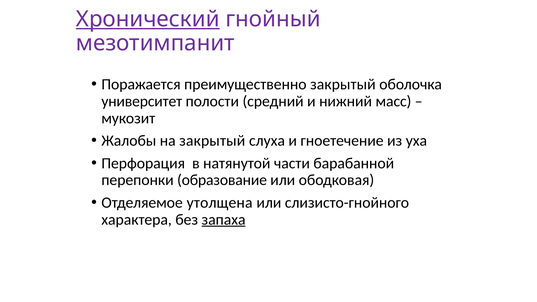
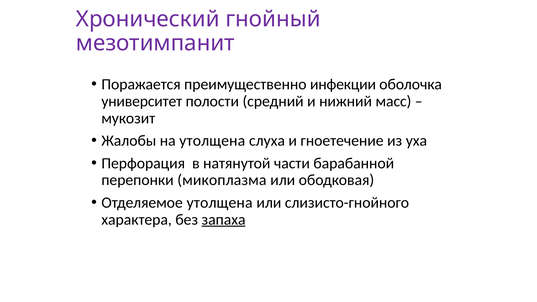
Хронический underline: present -> none (148, 19)
преимущественно закрытый: закрытый -> инфекции (343, 84)
на закрытый: закрытый -> утолщена (212, 141)
образование: образование -> микоплазма (222, 180)
